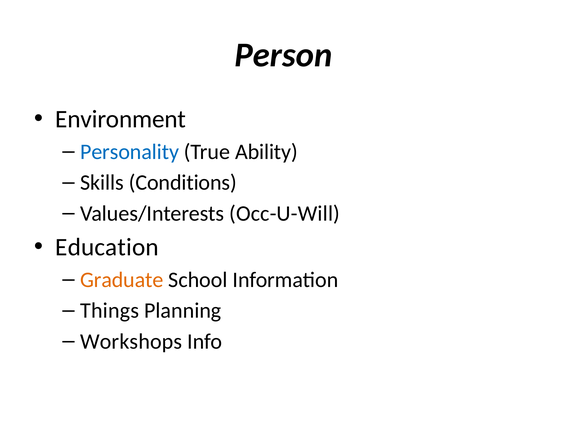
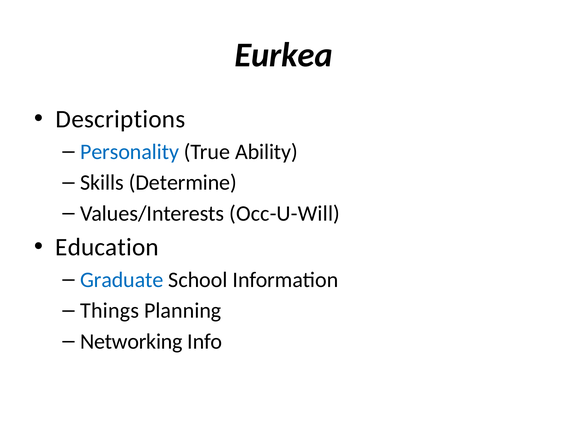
Person: Person -> Eurkea (284, 55)
Environment: Environment -> Descriptions (120, 119)
Conditions: Conditions -> Determine (183, 182)
Graduate colour: orange -> blue (122, 279)
Workshops: Workshops -> Networking (131, 341)
